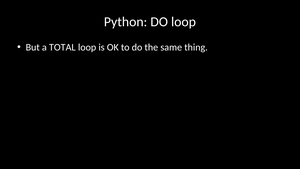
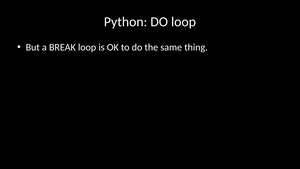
TOTAL: TOTAL -> BREAK (62, 47)
